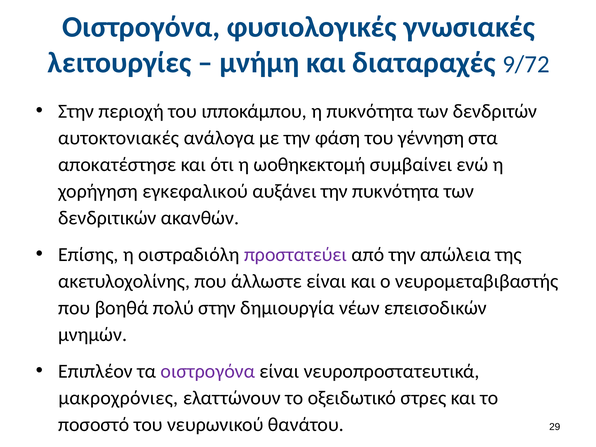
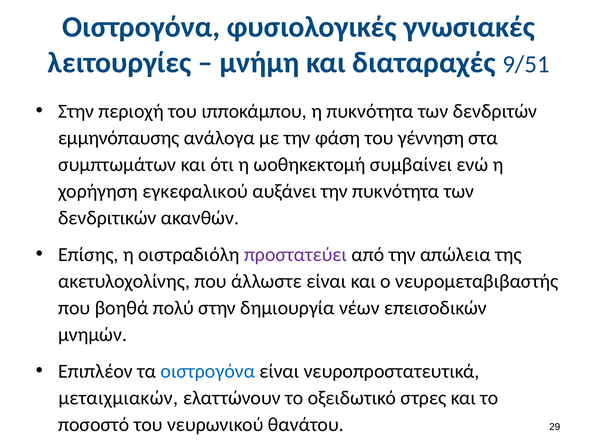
9/72: 9/72 -> 9/51 (526, 64)
αυτοκτονιακές: αυτοκτονιακές -> εμμηνόπαυσης (119, 138)
αποκατέστησε: αποκατέστησε -> συμπτωμάτων (117, 165)
οιστρογόνα colour: purple -> blue (208, 371)
μακροχρόνιες: μακροχρόνιες -> μεταιχμιακών (118, 398)
